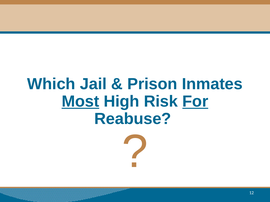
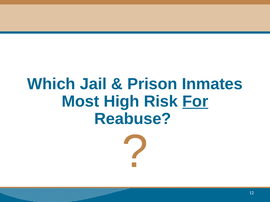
Most underline: present -> none (80, 102)
